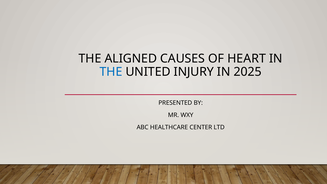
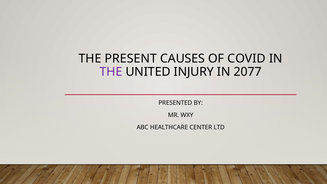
ALIGNED: ALIGNED -> PRESENT (131, 59)
HEART: HEART -> COVID (247, 59)
THE colour: blue -> purple (111, 72)
2025: 2025 -> 2077 (248, 72)
